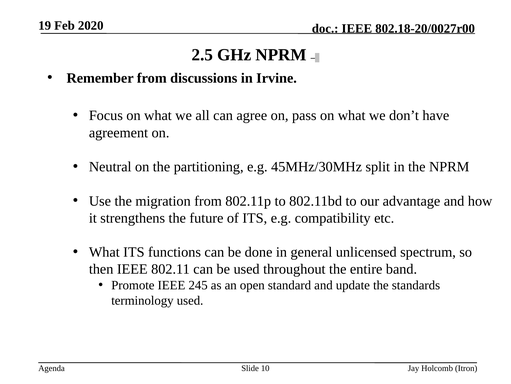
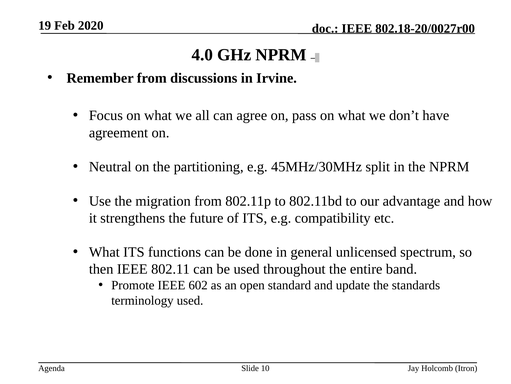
2.5: 2.5 -> 4.0 (202, 55)
245: 245 -> 602 (198, 285)
